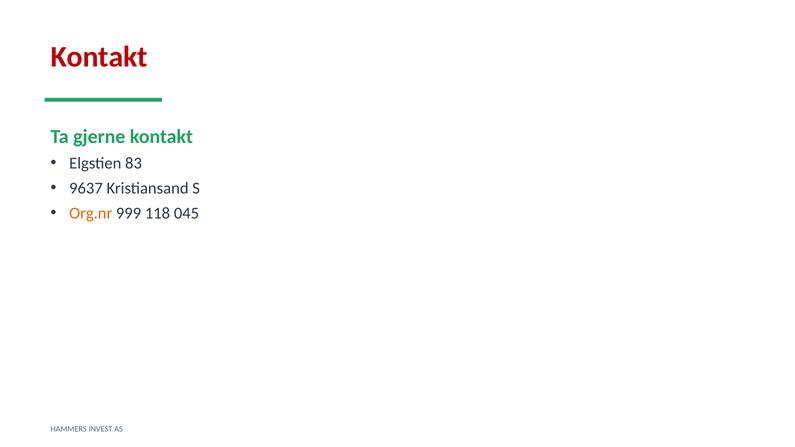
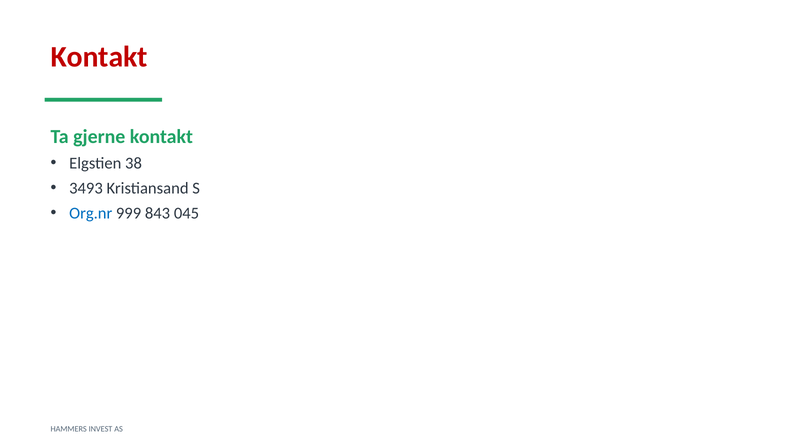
83: 83 -> 38 (134, 163)
9637: 9637 -> 3493 (86, 188)
Org.nr colour: orange -> blue (91, 213)
118: 118 -> 843 (157, 213)
